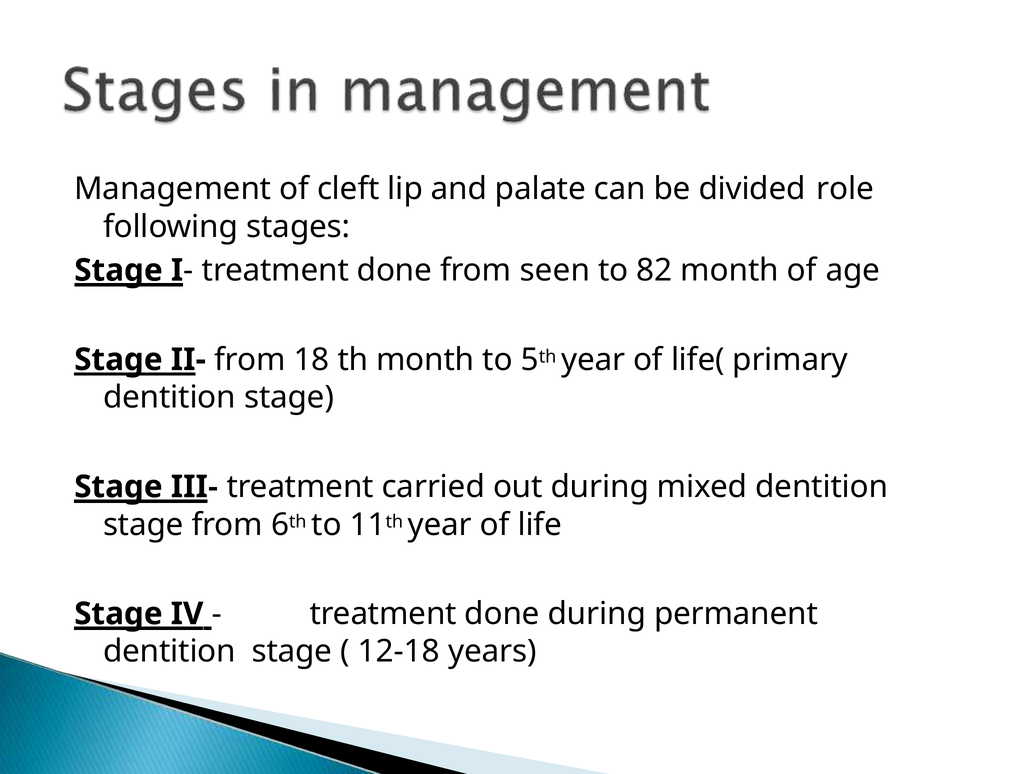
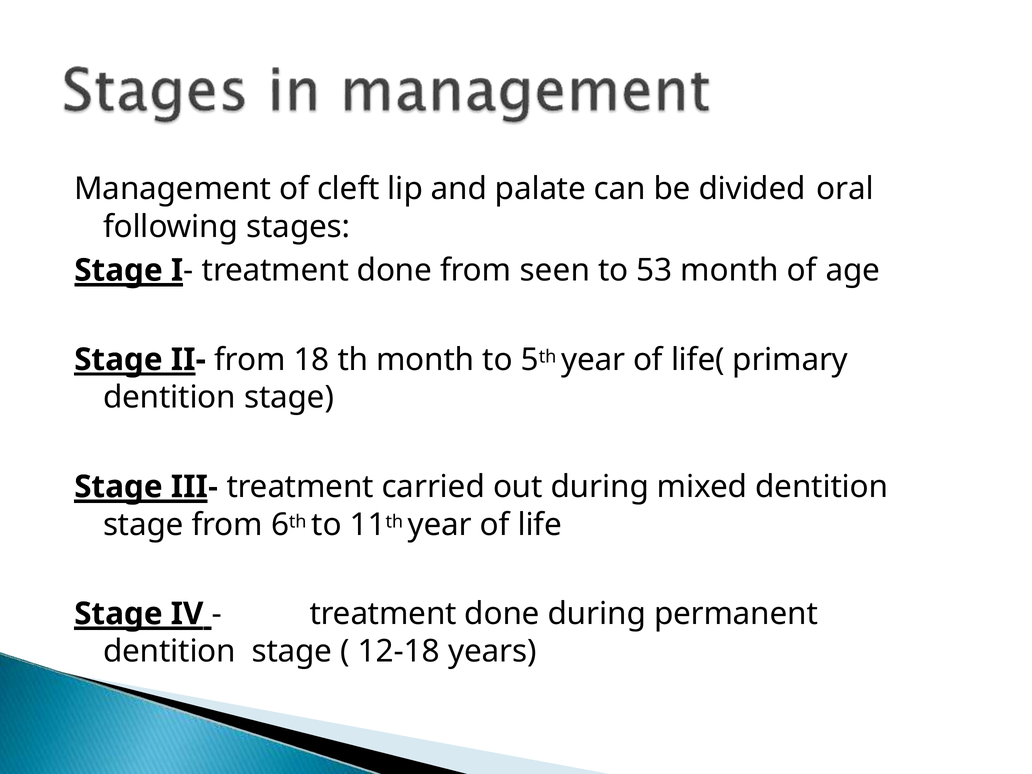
role: role -> oral (845, 189)
82: 82 -> 53 (654, 270)
